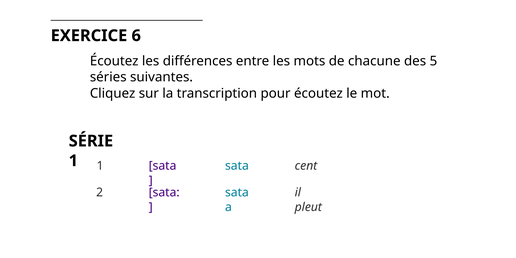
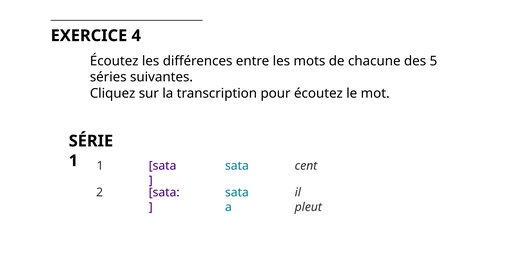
6: 6 -> 4 (136, 36)
